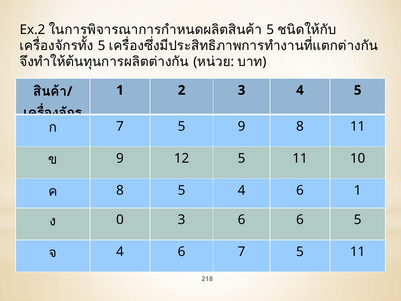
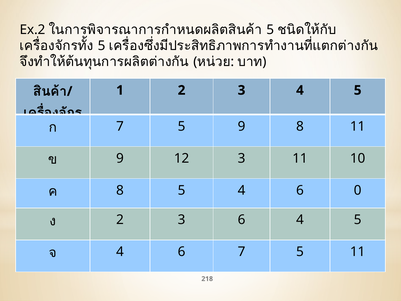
12 5: 5 -> 3 (242, 158)
6 1: 1 -> 0 (358, 190)
0: 0 -> 2 (120, 220)
6 6: 6 -> 4 (300, 220)
